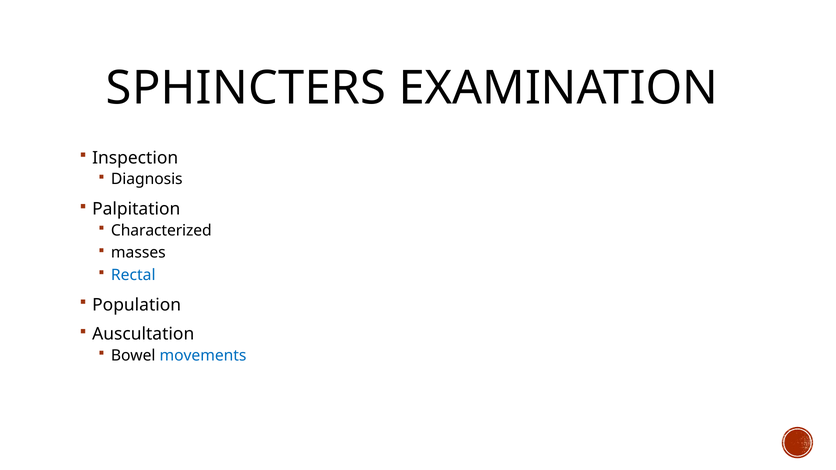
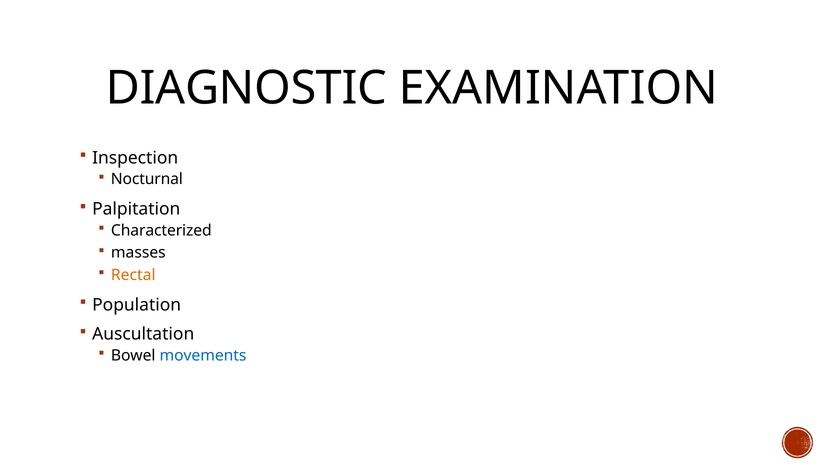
SPHINCTERS: SPHINCTERS -> DIAGNOSTIC (246, 88)
Diagnosis: Diagnosis -> Nocturnal (147, 179)
Rectal colour: blue -> orange (133, 275)
